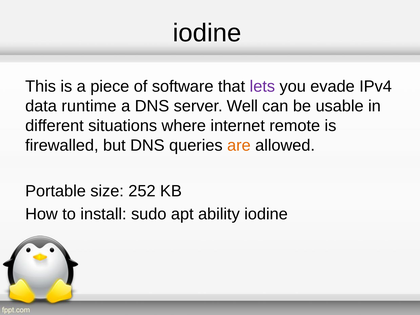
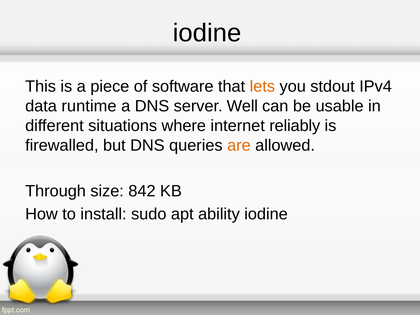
lets colour: purple -> orange (262, 87)
evade: evade -> stdout (333, 87)
remote: remote -> reliably (295, 126)
Portable: Portable -> Through (56, 191)
252: 252 -> 842 (142, 191)
